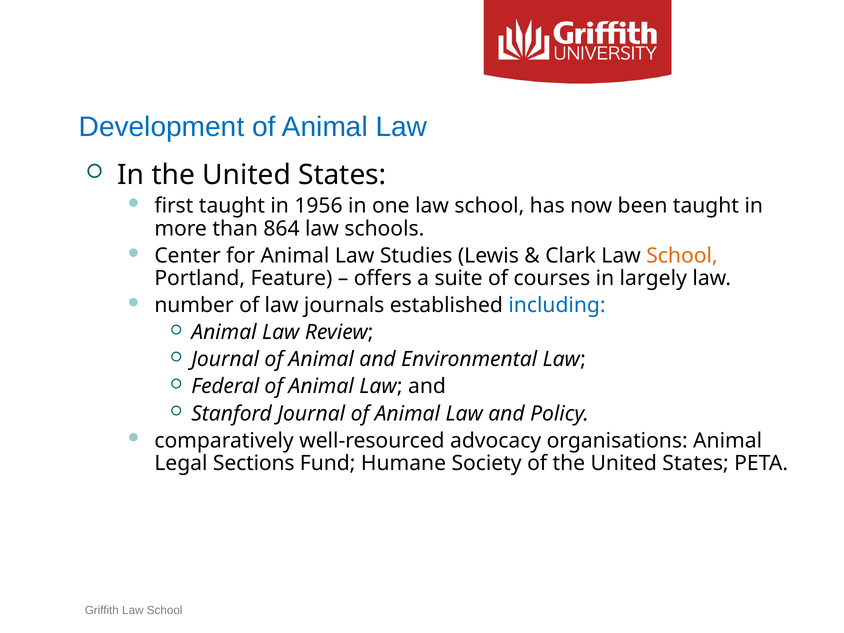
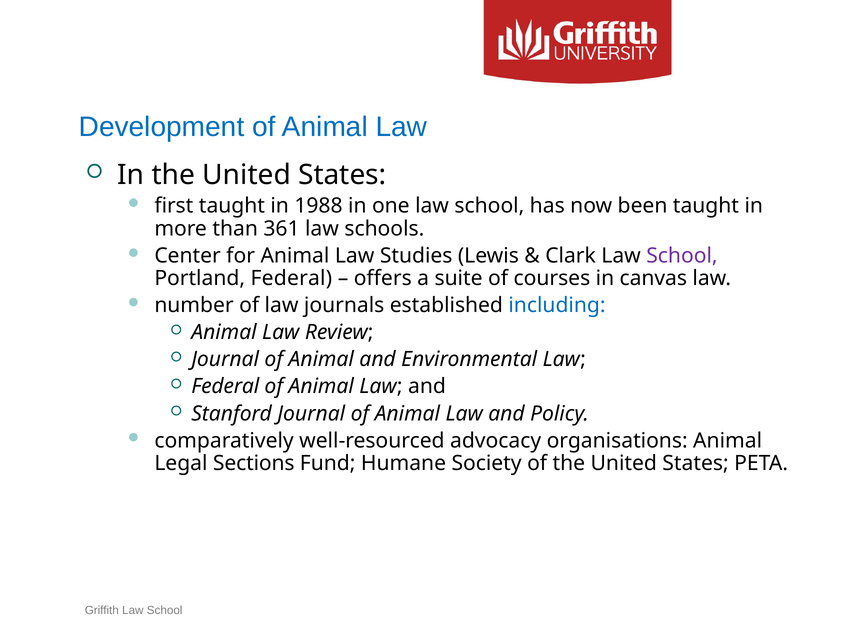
1956: 1956 -> 1988 (318, 206)
864: 864 -> 361 (282, 229)
School colour: orange -> purple (682, 256)
Portland Feature: Feature -> Federal (291, 278)
largely: largely -> canvas (653, 278)
